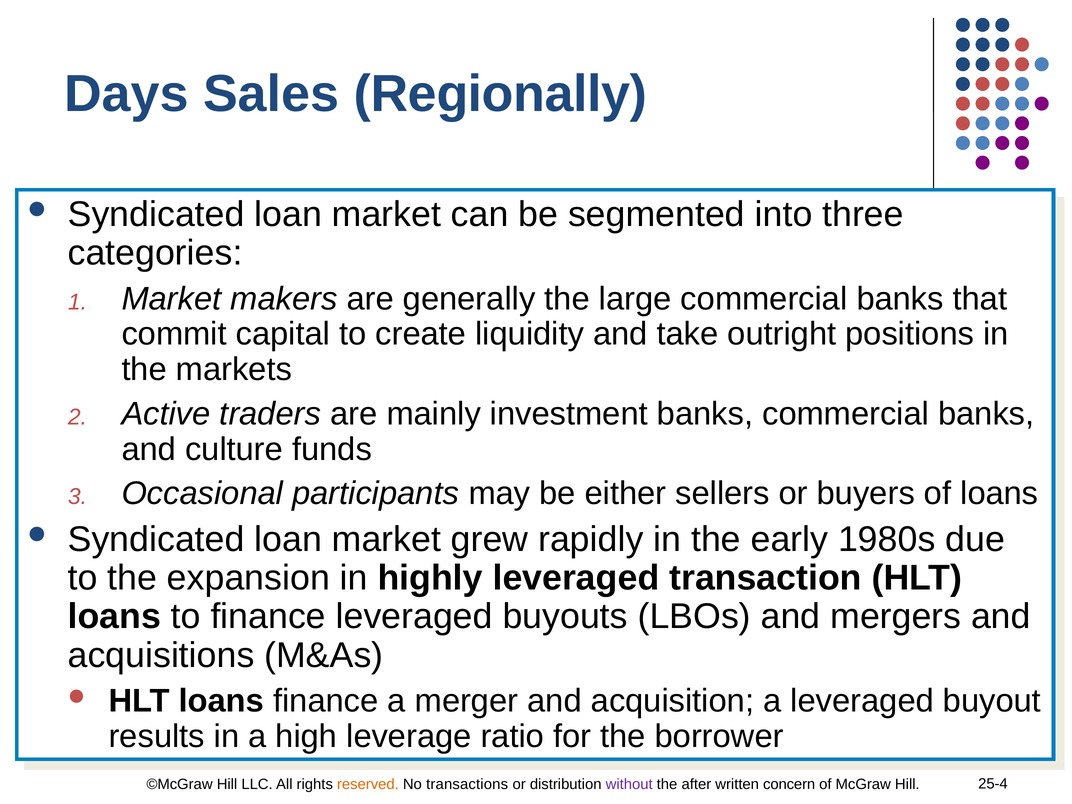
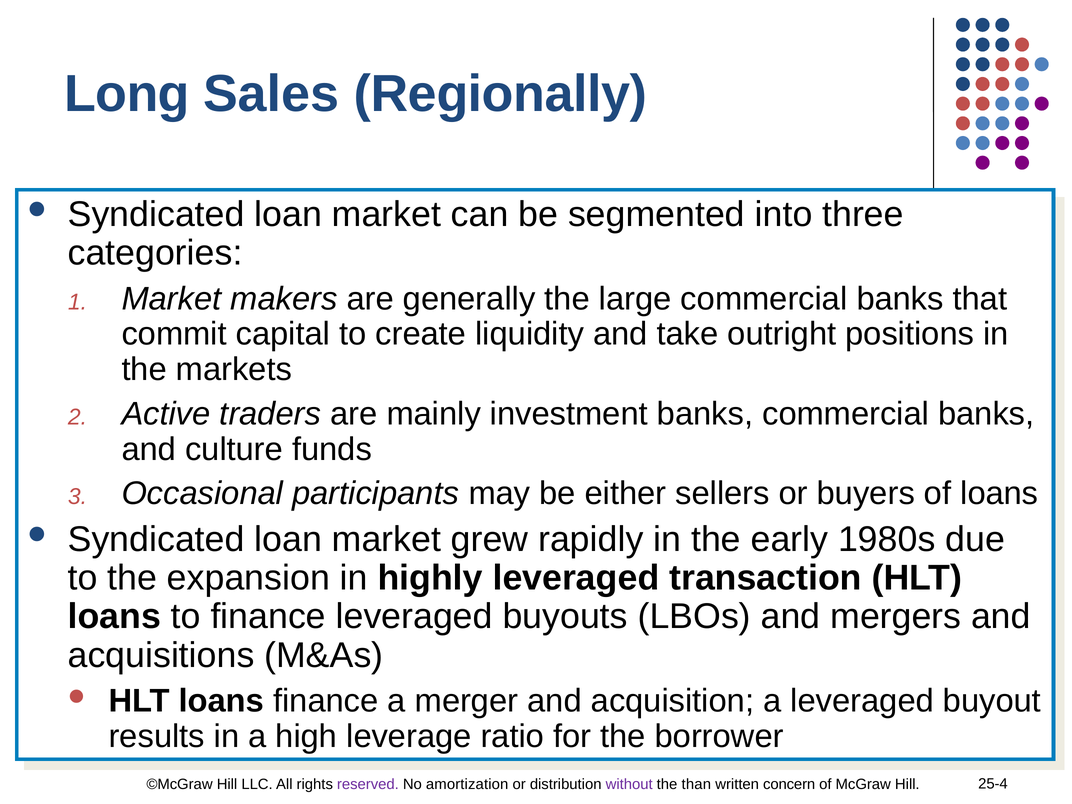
Days: Days -> Long (127, 94)
reserved colour: orange -> purple (368, 784)
transactions: transactions -> amortization (467, 784)
after: after -> than (696, 784)
